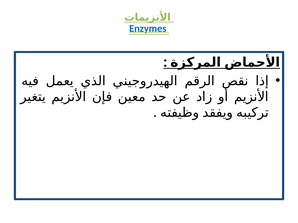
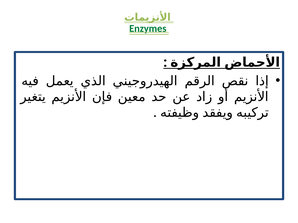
Enzymes colour: blue -> green (148, 29)
